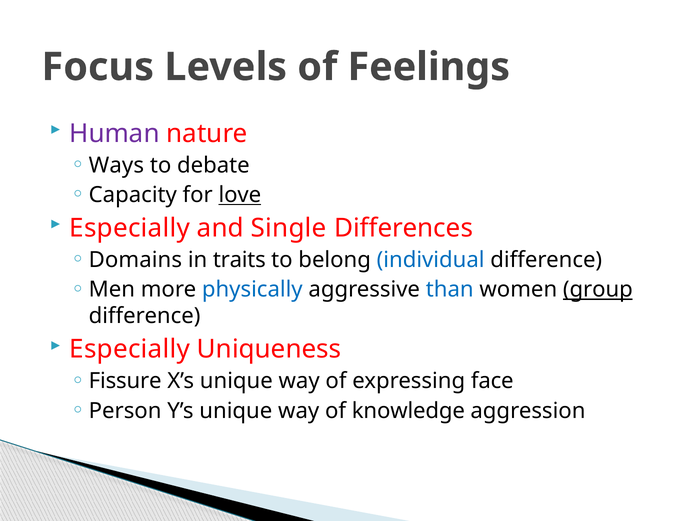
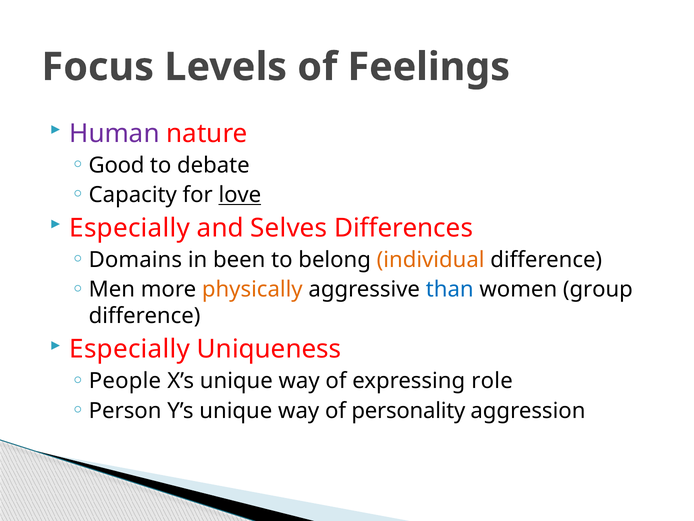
Ways: Ways -> Good (117, 165)
Single: Single -> Selves (289, 228)
traits: traits -> been (239, 260)
individual colour: blue -> orange (431, 260)
physically colour: blue -> orange (252, 289)
group underline: present -> none (598, 289)
Fissure: Fissure -> People (125, 381)
face: face -> role (492, 381)
knowledge: knowledge -> personality (408, 410)
